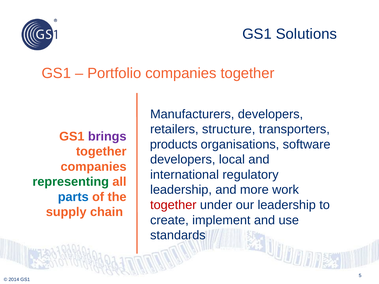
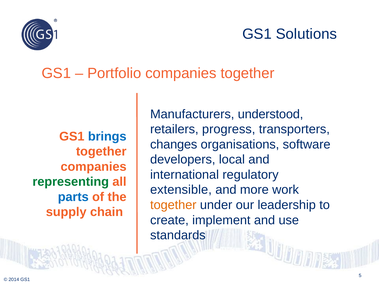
Manufacturers developers: developers -> understood (271, 114)
structure: structure -> progress (229, 129)
brings colour: purple -> blue (107, 136)
products: products -> changes (174, 145)
leadership: leadership -> extensible (181, 190)
together colour: red -> orange (173, 205)
